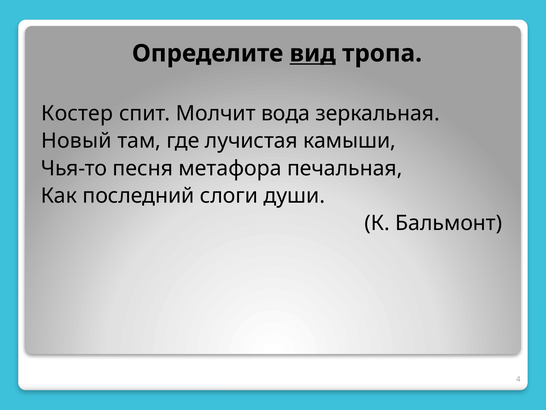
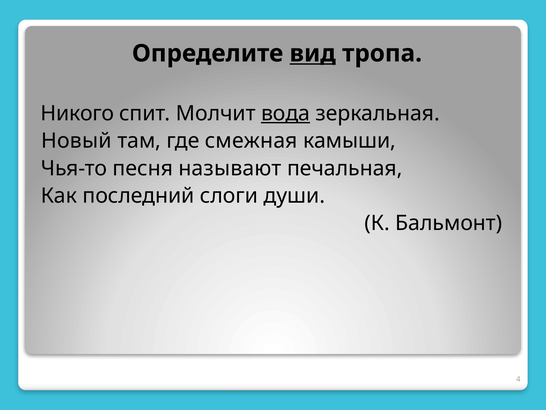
Костер: Костер -> Никого (77, 113)
вода underline: none -> present (286, 113)
лучистая: лучистая -> смежная (251, 141)
метафора: метафора -> называют (230, 168)
